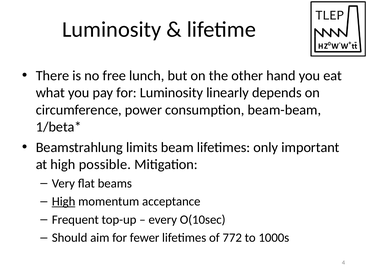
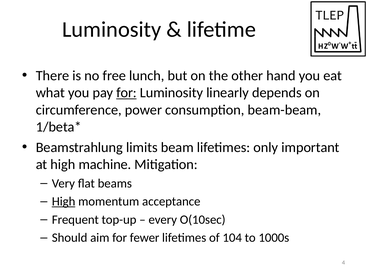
for underline: none -> present (127, 93)
possible: possible -> machine (105, 165)
772: 772 -> 104 (232, 238)
